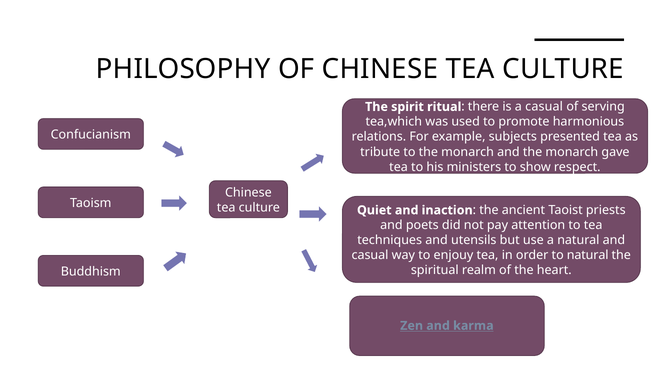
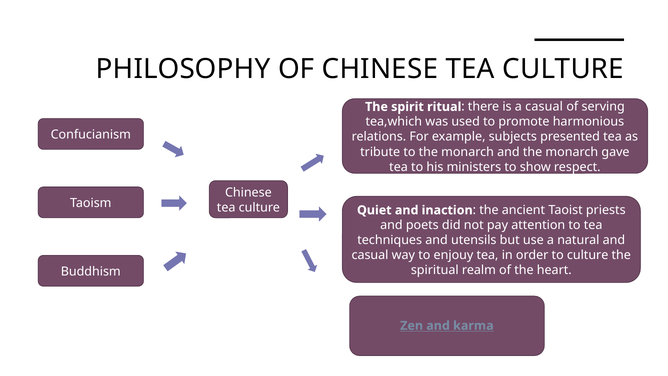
to natural: natural -> culture (588, 255)
